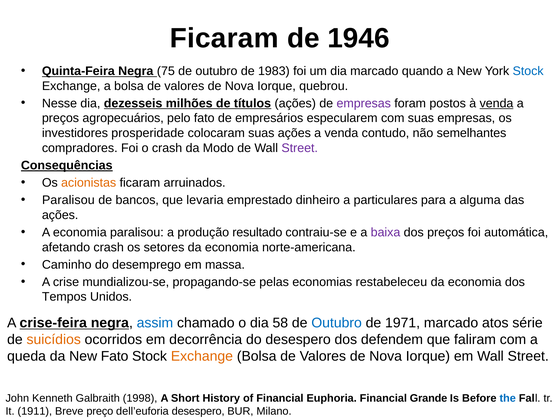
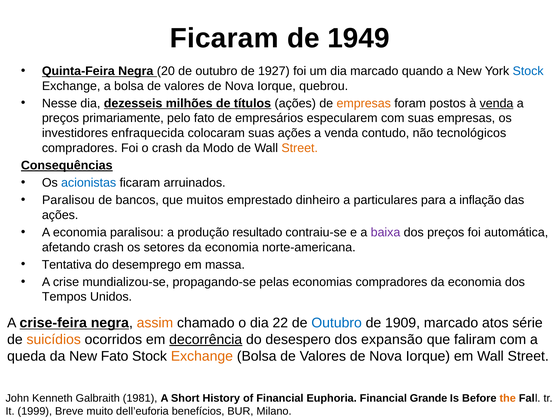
1946: 1946 -> 1949 (358, 38)
75: 75 -> 20 (166, 71)
1983: 1983 -> 1927 (274, 71)
empresas colour: purple -> orange (364, 103)
agropecuários: agropecuários -> primariamente (123, 118)
prosperidade: prosperidade -> enfraquecida (148, 133)
semelhantes: semelhantes -> tecnológicos (471, 133)
Street colour: purple -> orange (300, 148)
acionistas colour: orange -> blue (89, 183)
levaria: levaria -> muitos (205, 200)
alguma: alguma -> inflação (480, 200)
Caminho: Caminho -> Tentativa (67, 265)
economias restabeleceu: restabeleceu -> compradores (391, 282)
assim colour: blue -> orange (155, 323)
58: 58 -> 22 (280, 323)
1971: 1971 -> 1909 (403, 323)
decorrência underline: none -> present (206, 340)
defendem: defendem -> expansão (392, 340)
1998: 1998 -> 1981 (140, 398)
the colour: blue -> orange (508, 398)
1911: 1911 -> 1999 (35, 411)
preço: preço -> muito (100, 411)
dell’euforia desespero: desespero -> benefícios (198, 411)
